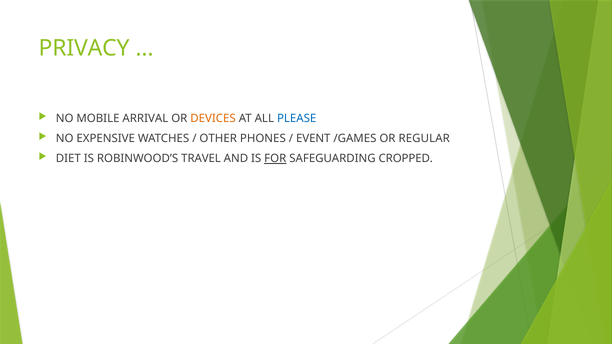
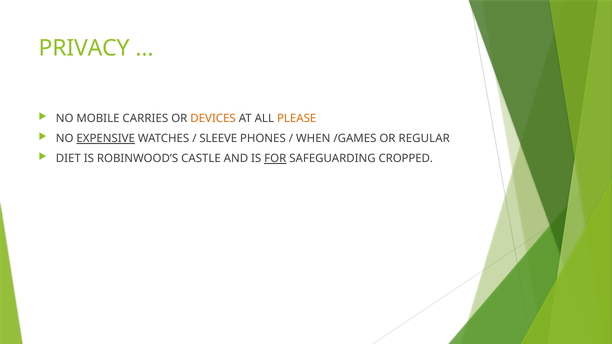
ARRIVAL: ARRIVAL -> CARRIES (145, 118)
PLEASE colour: blue -> orange (297, 118)
EXPENSIVE underline: none -> present (106, 139)
OTHER: OTHER -> SLEEVE (218, 139)
EVENT: EVENT -> WHEN (313, 139)
TRAVEL: TRAVEL -> CASTLE (201, 159)
